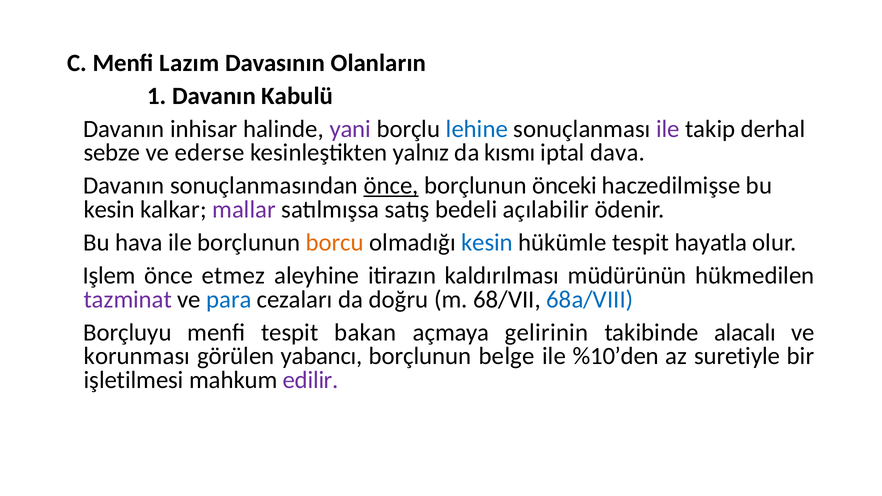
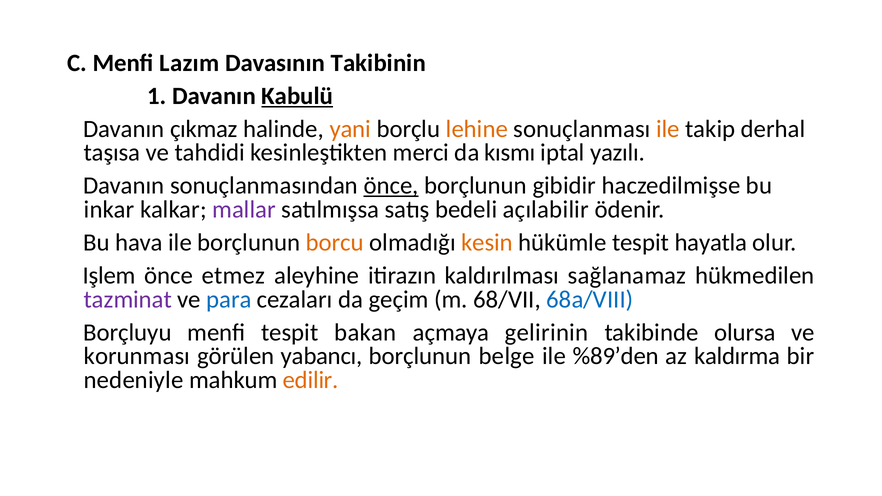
Olanların: Olanların -> Takibinin (378, 63)
Kabulü underline: none -> present (297, 96)
inhisar: inhisar -> çıkmaz (204, 129)
yani colour: purple -> orange (350, 129)
lehine colour: blue -> orange (477, 129)
ile colour: purple -> orange (668, 129)
sebze: sebze -> taşısa (112, 153)
ederse: ederse -> tahdidi (210, 153)
yalnız: yalnız -> merci (421, 153)
dava: dava -> yazılı (618, 153)
önceki: önceki -> gibidir (564, 186)
kesin: kesin -> inkar (109, 210)
kesin colour: blue -> orange (487, 243)
müdürünün: müdürünün -> sağlanamaz (627, 276)
doğru: doğru -> geçim (399, 299)
alacalı: alacalı -> olursa (745, 332)
%10’den: %10’den -> %89’den (616, 356)
suretiyle: suretiyle -> kaldırma (737, 356)
işletilmesi: işletilmesi -> nedeniyle (134, 380)
edilir colour: purple -> orange (311, 380)
